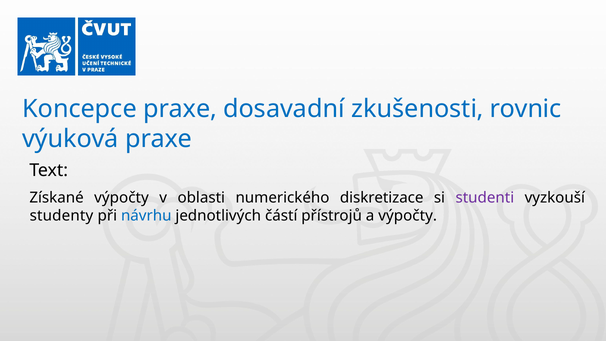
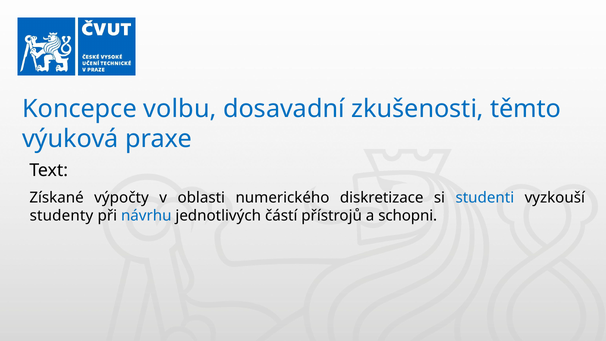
Koncepce praxe: praxe -> volbu (180, 109)
rovnic: rovnic -> těmto (526, 109)
studenti colour: purple -> blue (485, 197)
a výpočty: výpočty -> schopni (408, 216)
